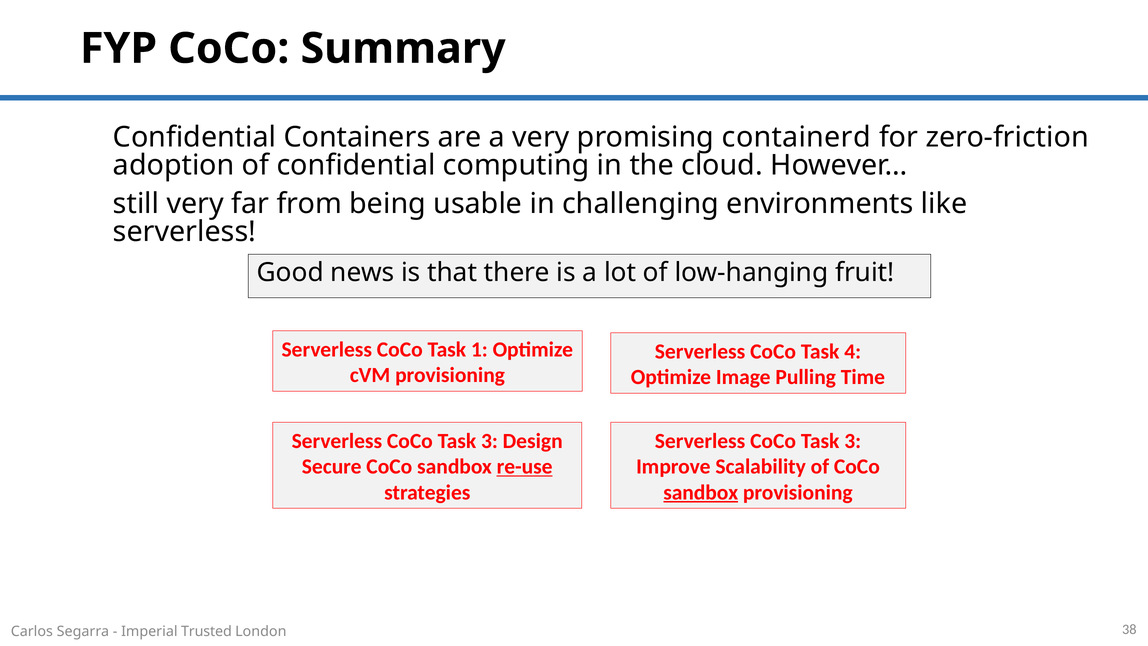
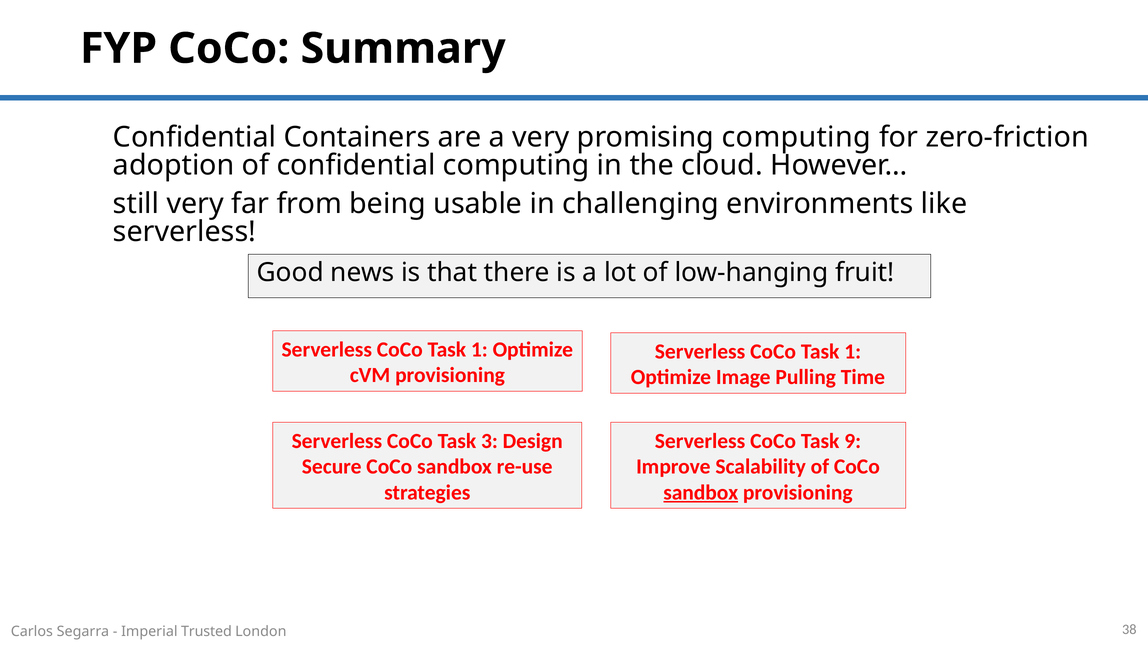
promising containerd: containerd -> computing (796, 137)
4: 4 -> 1 (853, 351)
3: 3 -> 9 (853, 441)
re-use underline: present -> none (525, 467)
